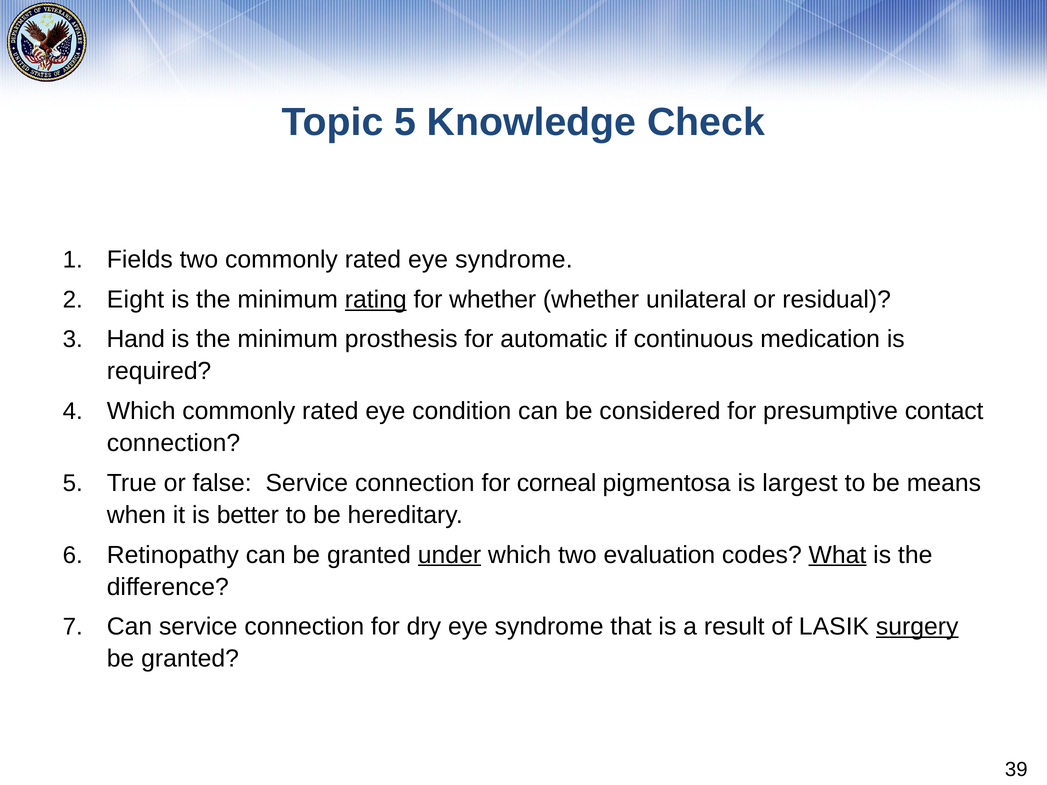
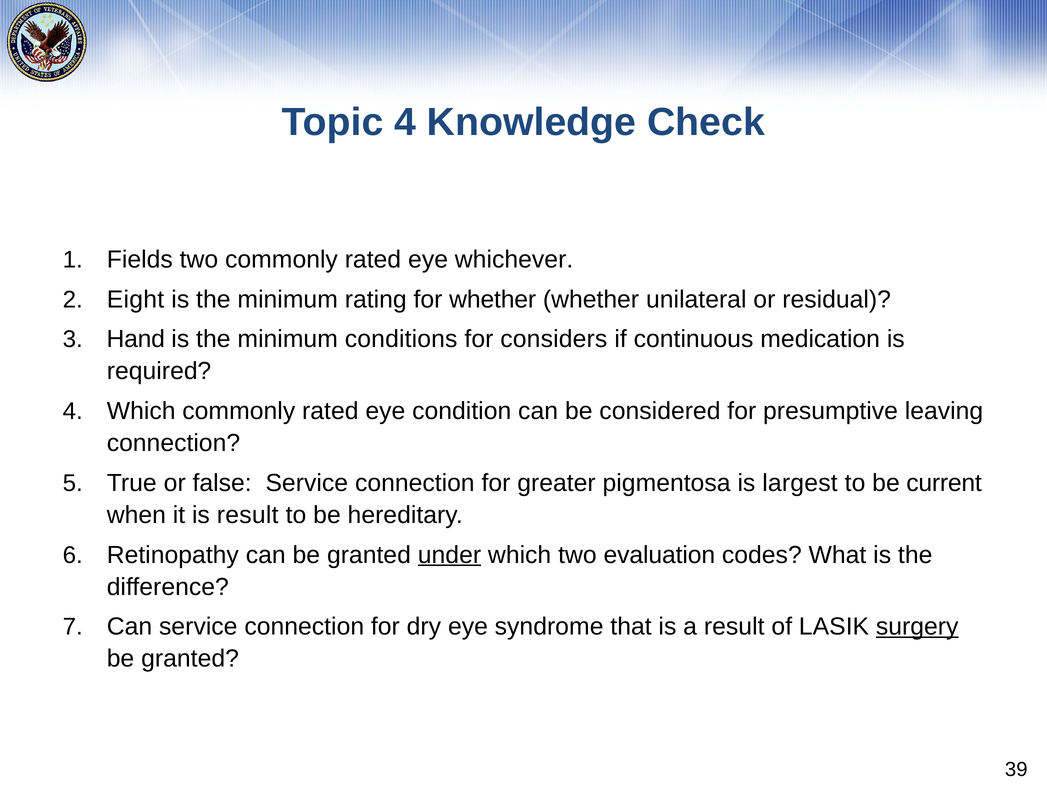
Topic 5: 5 -> 4 (405, 122)
rated eye syndrome: syndrome -> whichever (514, 260)
rating underline: present -> none (376, 300)
prosthesis: prosthesis -> conditions (401, 339)
automatic: automatic -> considers (554, 339)
contact: contact -> leaving (944, 411)
corneal: corneal -> greater (556, 483)
means: means -> current (944, 483)
is better: better -> result (248, 515)
What underline: present -> none (837, 555)
